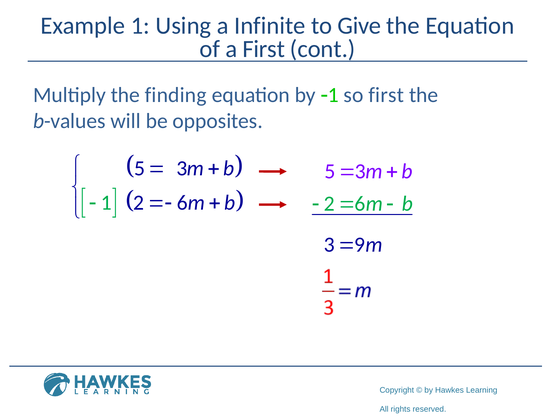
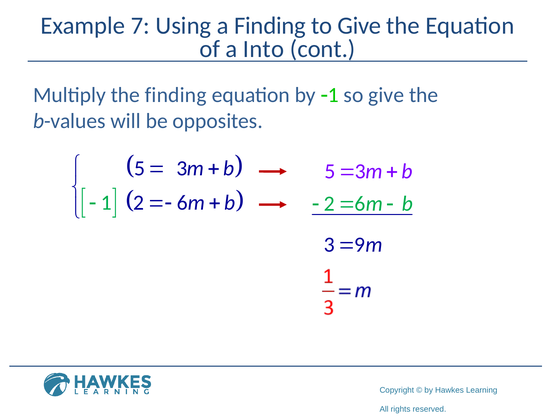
Example 1: 1 -> 7 (140, 26)
a Infinite: Infinite -> Finding (270, 26)
a First: First -> Into (264, 49)
so first: first -> give (386, 95)
